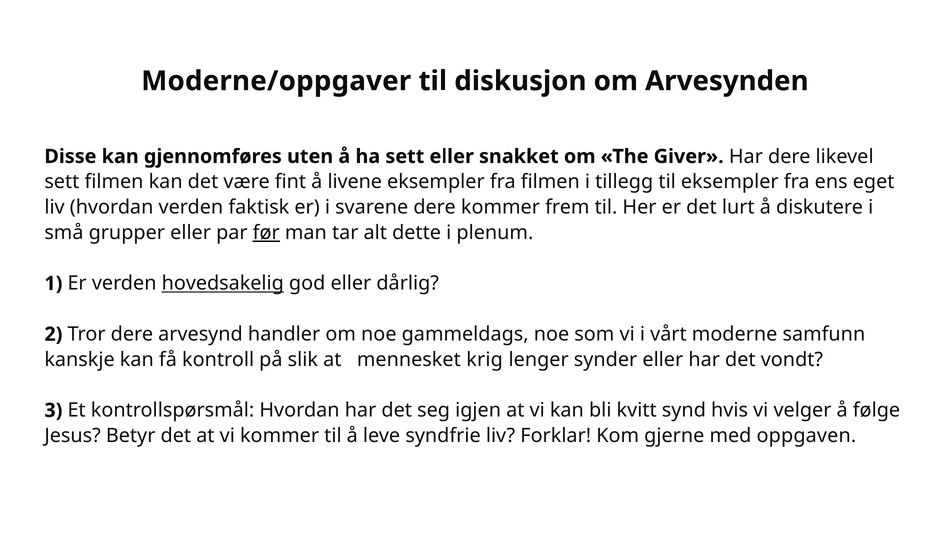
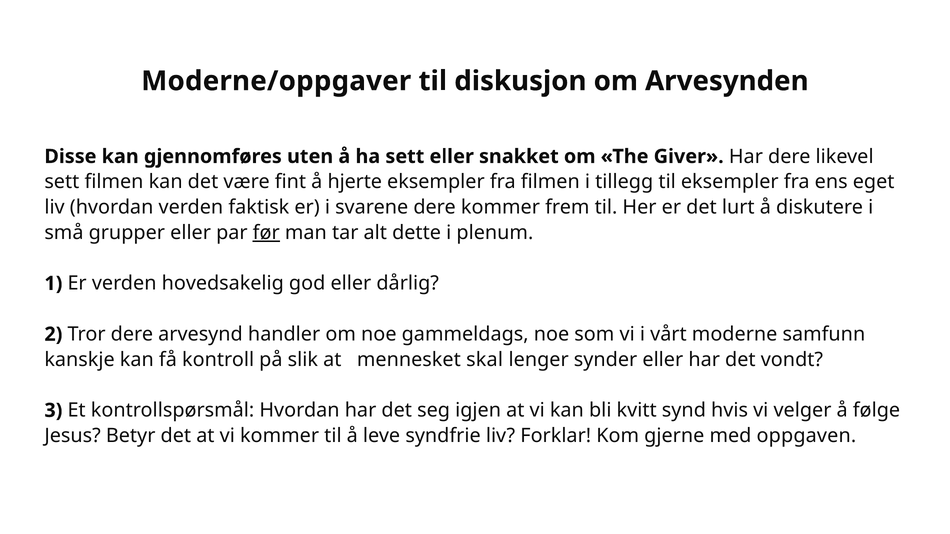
livene: livene -> hjerte (355, 182)
hovedsakelig underline: present -> none (223, 284)
krig: krig -> skal (485, 360)
